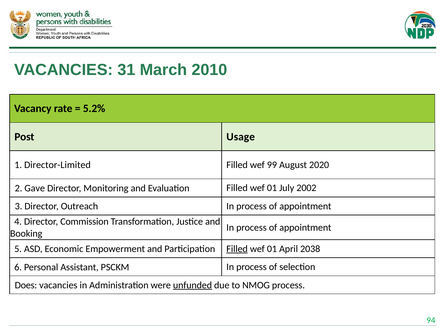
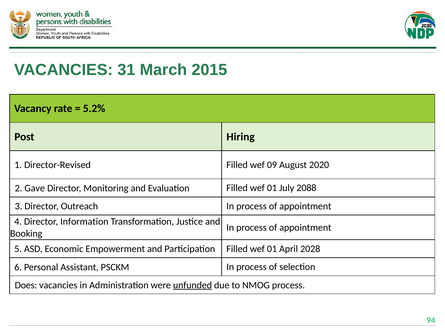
2010: 2010 -> 2015 (209, 70)
Usage: Usage -> Hiring (241, 137)
Director-Limited: Director-Limited -> Director-Revised (57, 165)
99: 99 -> 09 (272, 165)
2002: 2002 -> 2088 (306, 188)
Commission: Commission -> Information (84, 221)
Filled underline: present -> none (237, 249)
2038: 2038 -> 2028 (310, 249)
